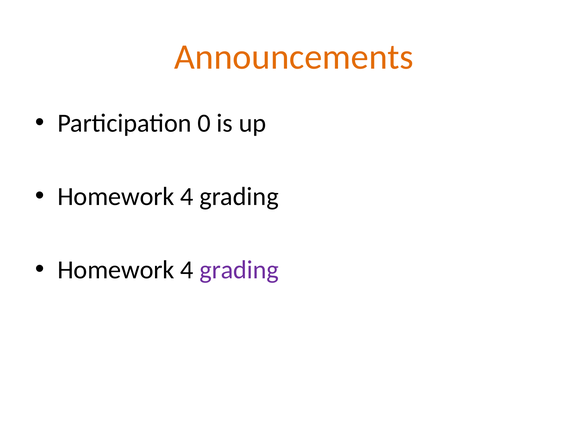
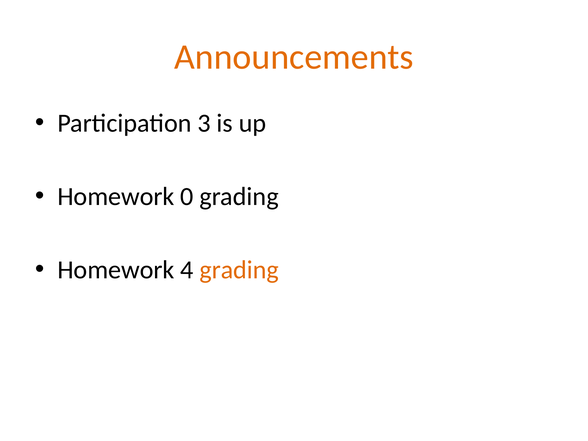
0: 0 -> 3 (204, 123)
4: 4 -> 0 (187, 197)
grading colour: purple -> orange (239, 270)
